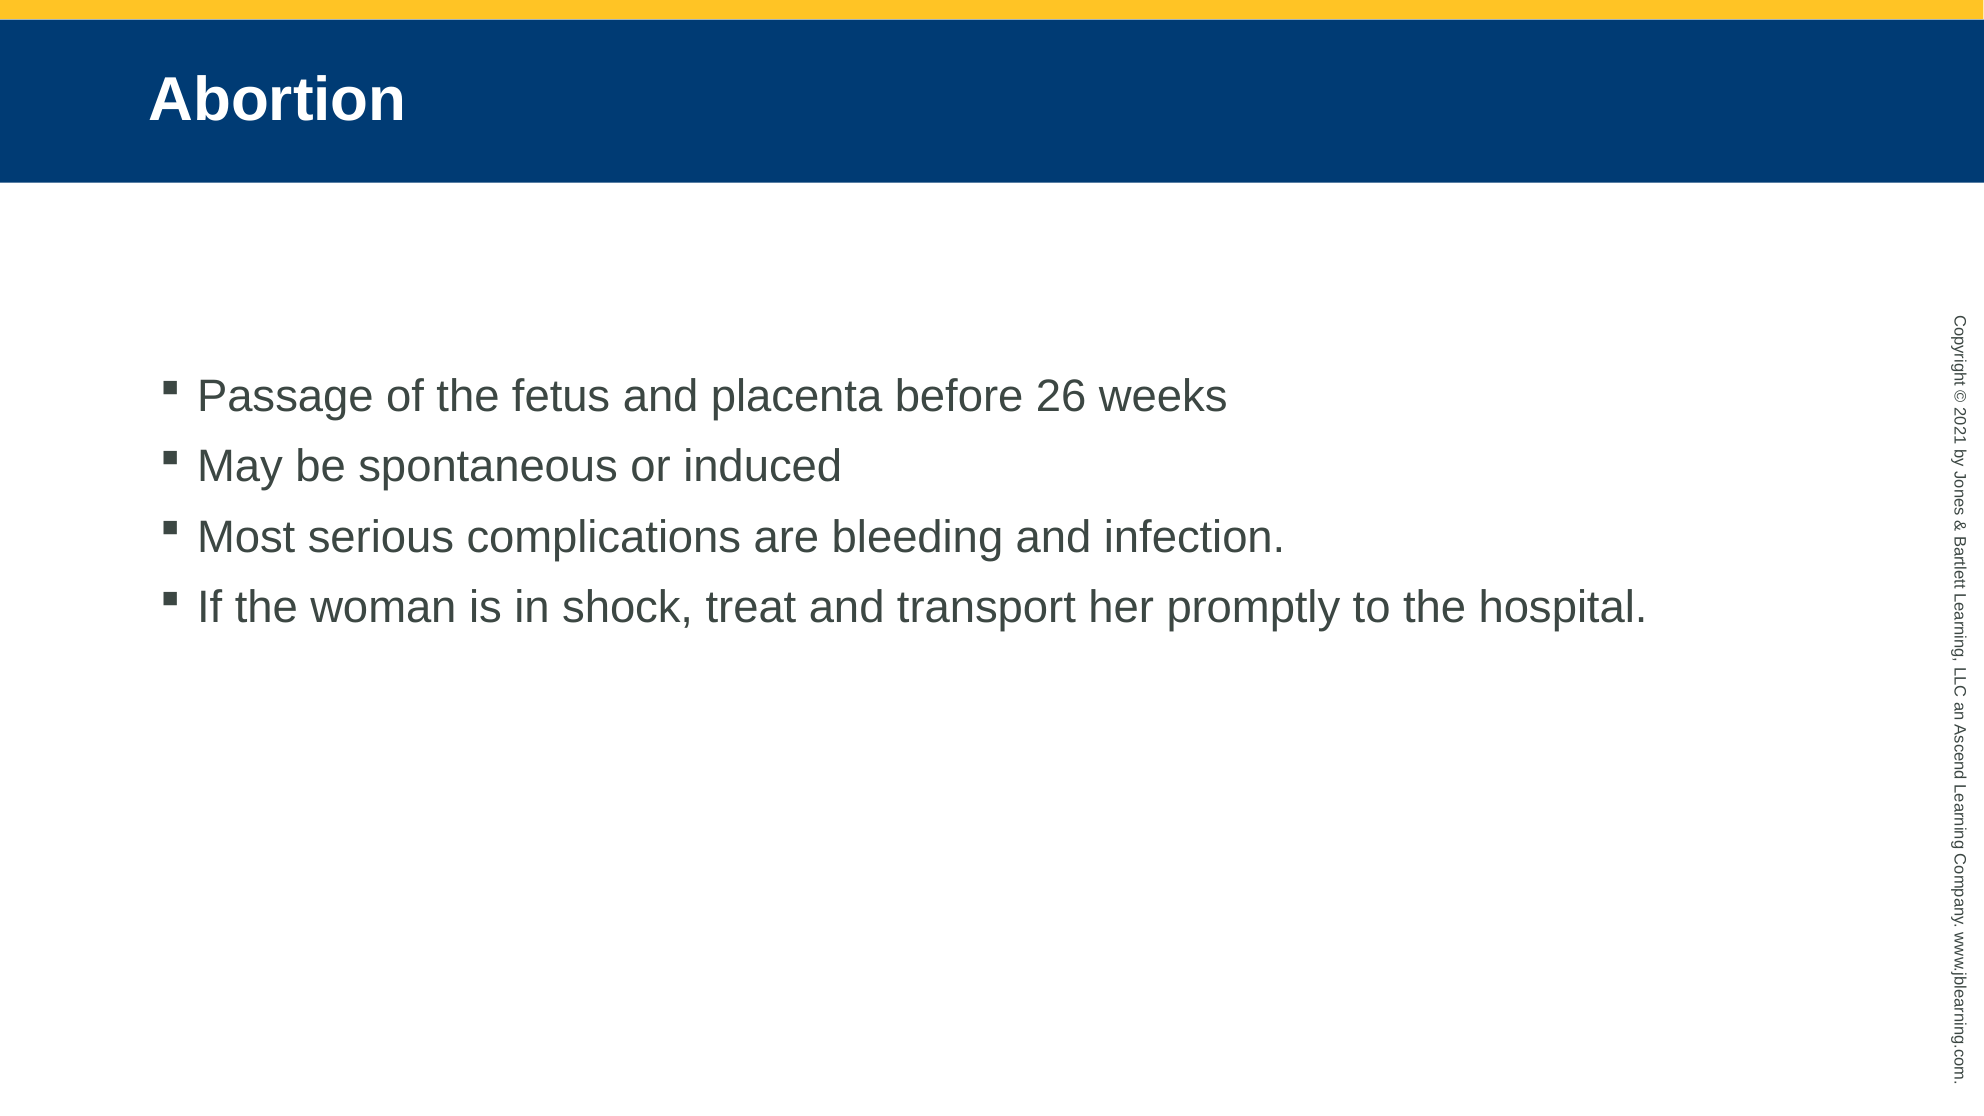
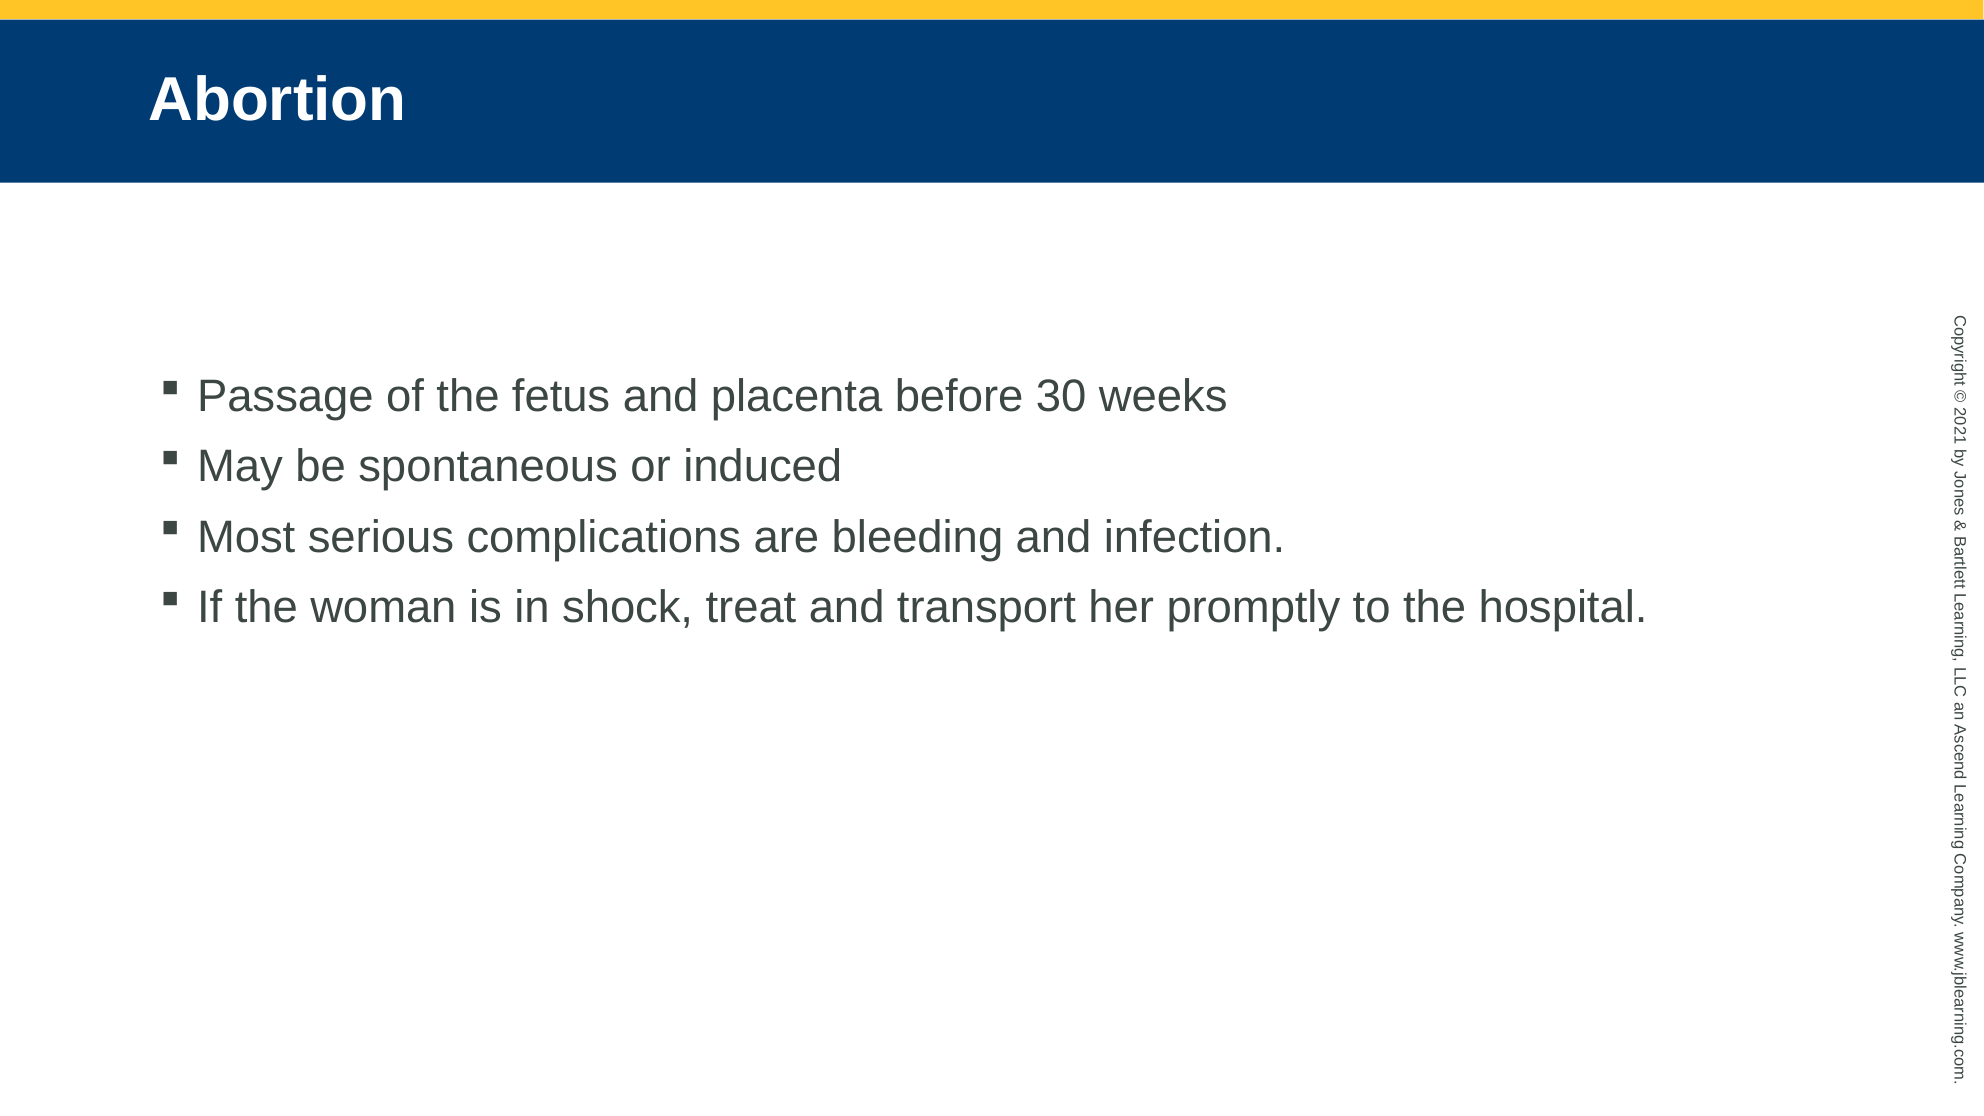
26: 26 -> 30 (1061, 396)
